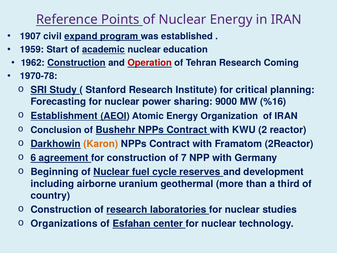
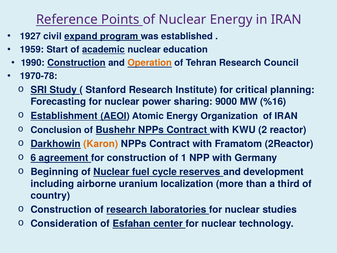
1907: 1907 -> 1927 (30, 36)
1962: 1962 -> 1990 (33, 63)
Operation colour: red -> orange (150, 63)
Coming: Coming -> Council (281, 63)
7: 7 -> 1 (184, 158)
geothermal: geothermal -> localization (187, 184)
Organizations: Organizations -> Consideration (64, 223)
